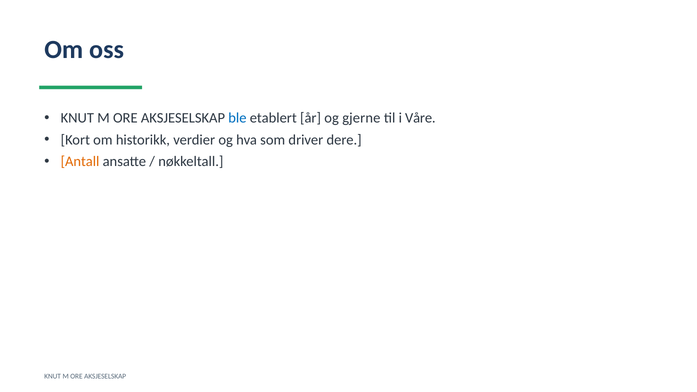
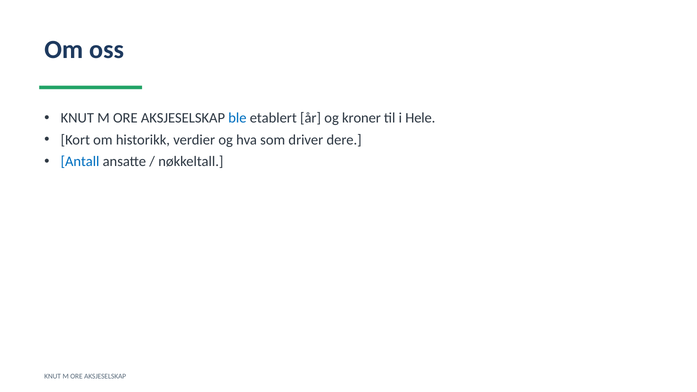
gjerne: gjerne -> kroner (361, 118)
Våre: Våre -> Hele (420, 118)
Antall colour: orange -> blue (80, 162)
